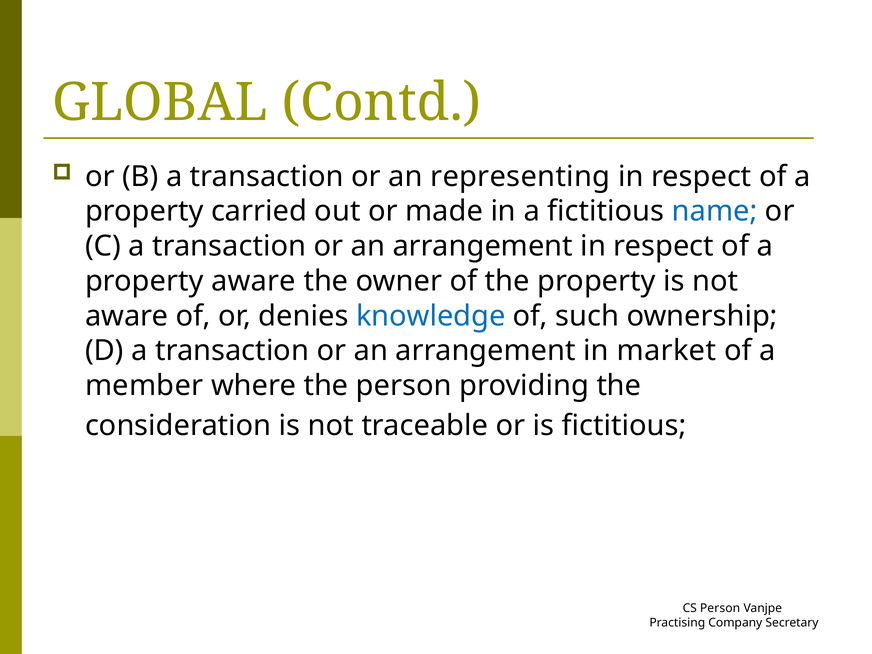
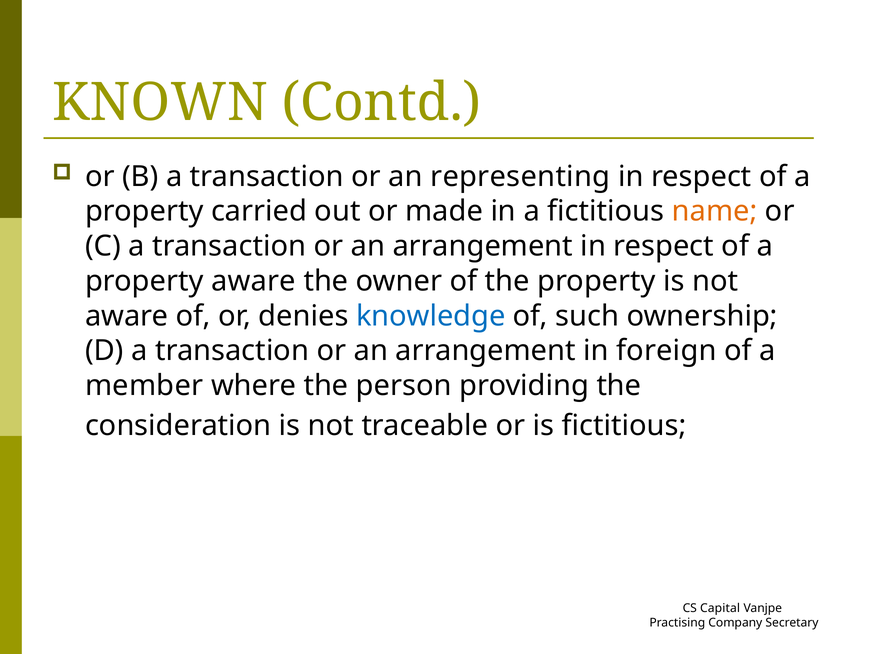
GLOBAL: GLOBAL -> KNOWN (160, 103)
name colour: blue -> orange (715, 211)
market: market -> foreign (666, 351)
CS Person: Person -> Capital (720, 608)
